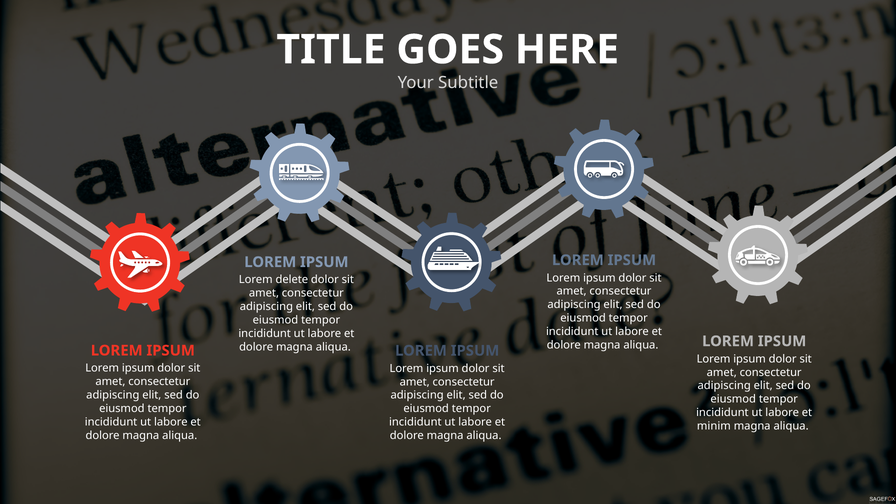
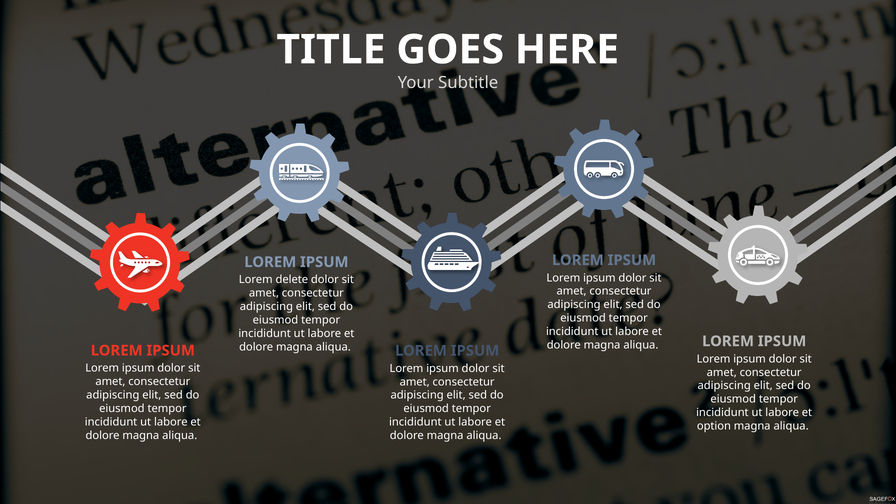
minim: minim -> option (714, 426)
